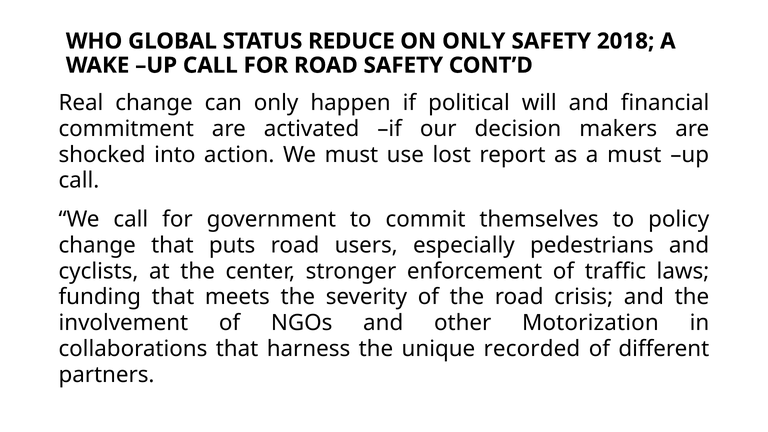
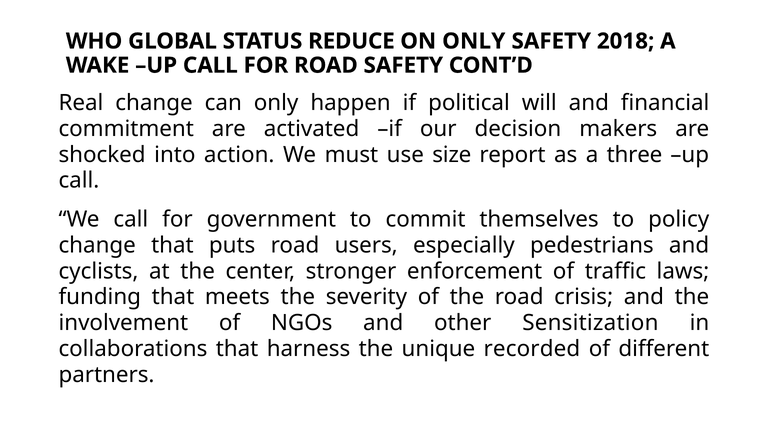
lost: lost -> size (452, 155)
a must: must -> three (635, 155)
Motorization: Motorization -> Sensitization (590, 323)
